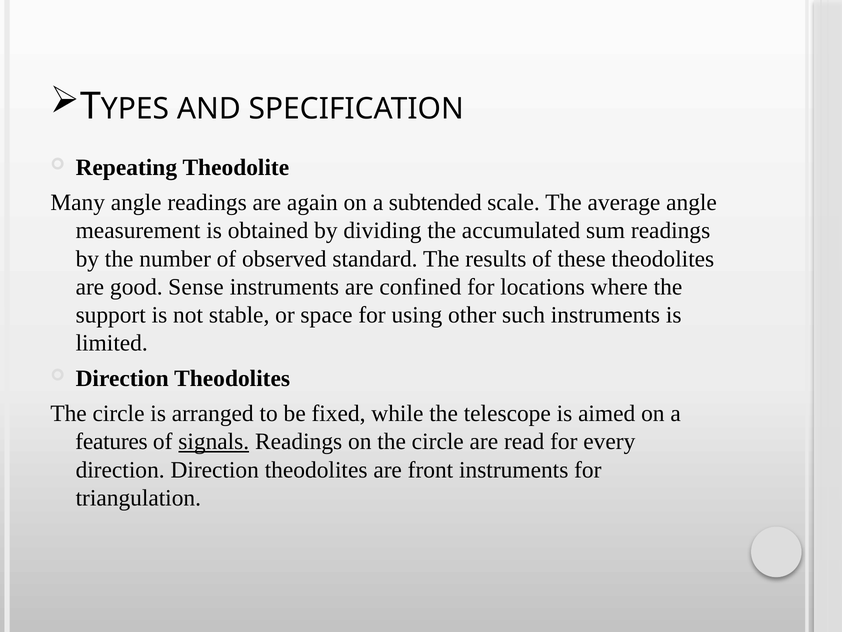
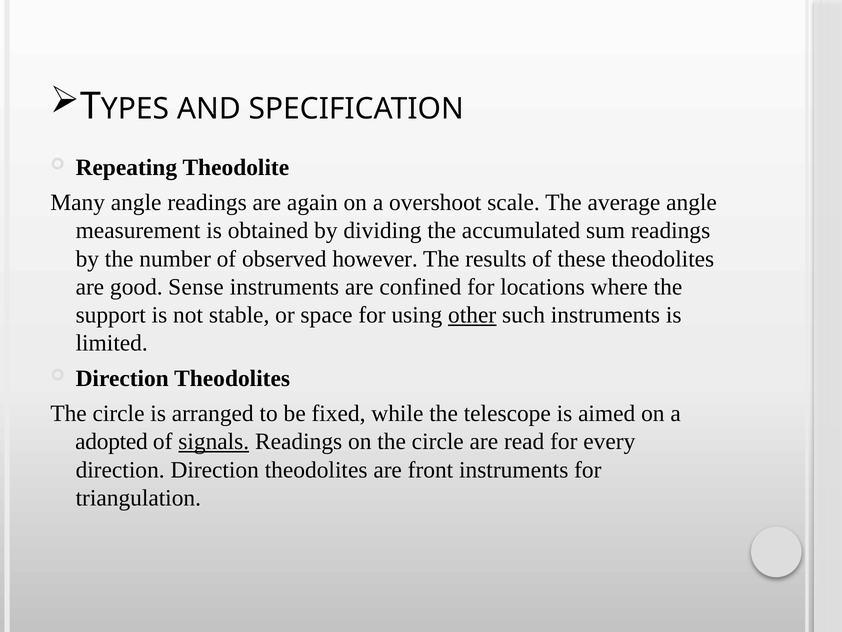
subtended: subtended -> overshoot (435, 202)
standard: standard -> however (375, 259)
other underline: none -> present (472, 315)
features: features -> adopted (112, 441)
